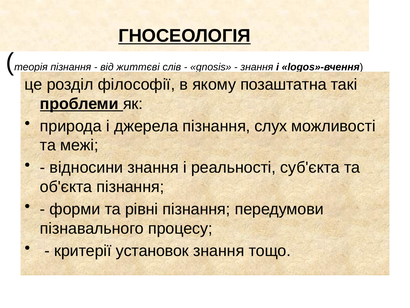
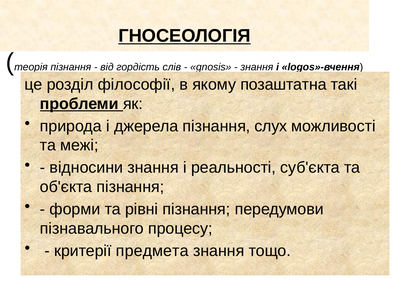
життєві: життєві -> гордість (138, 67)
установок: установок -> предмета (152, 250)
